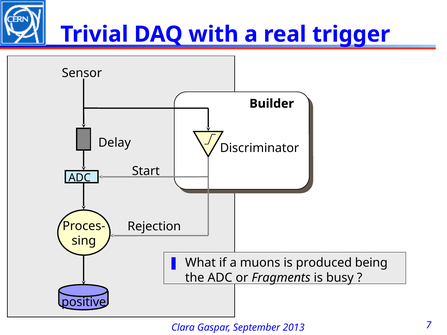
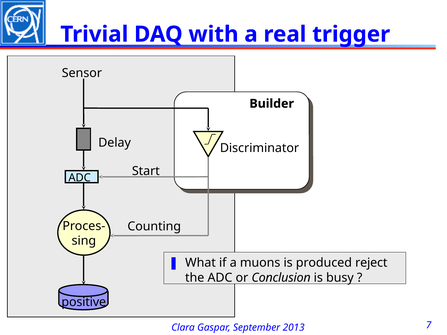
Rejection: Rejection -> Counting (154, 227)
being: being -> reject (371, 263)
Fragments: Fragments -> Conclusion (281, 278)
